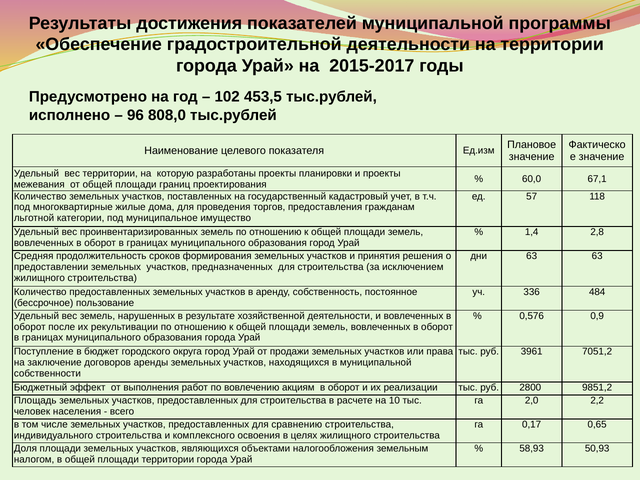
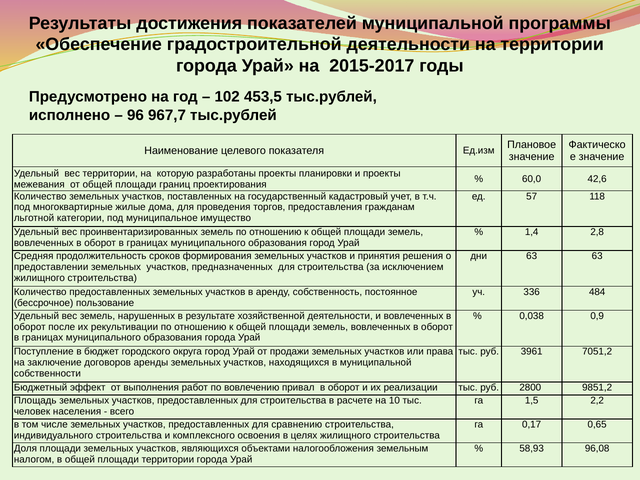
808,0: 808,0 -> 967,7 (167, 115)
67,1: 67,1 -> 42,6 (597, 179)
0,576: 0,576 -> 0,038 (532, 316)
акциям: акциям -> привал (298, 388)
2,0: 2,0 -> 1,5 (532, 401)
50,93: 50,93 -> 96,08 (597, 448)
